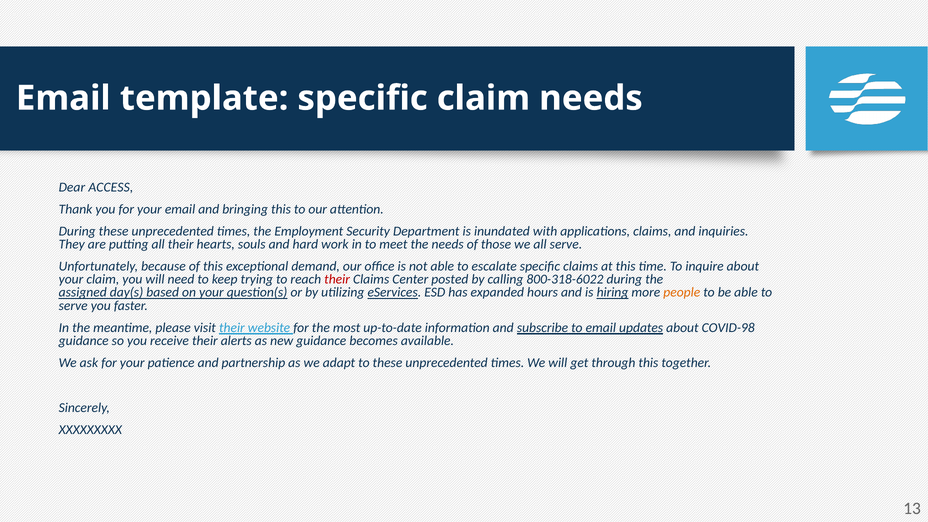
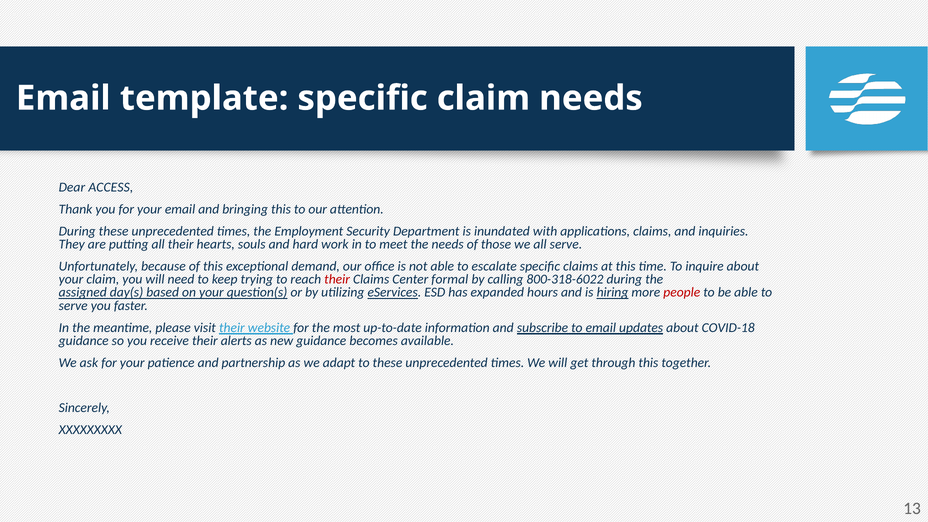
posted: posted -> formal (450, 279)
people colour: orange -> red (682, 293)
COVID-98: COVID-98 -> COVID-18 (728, 328)
